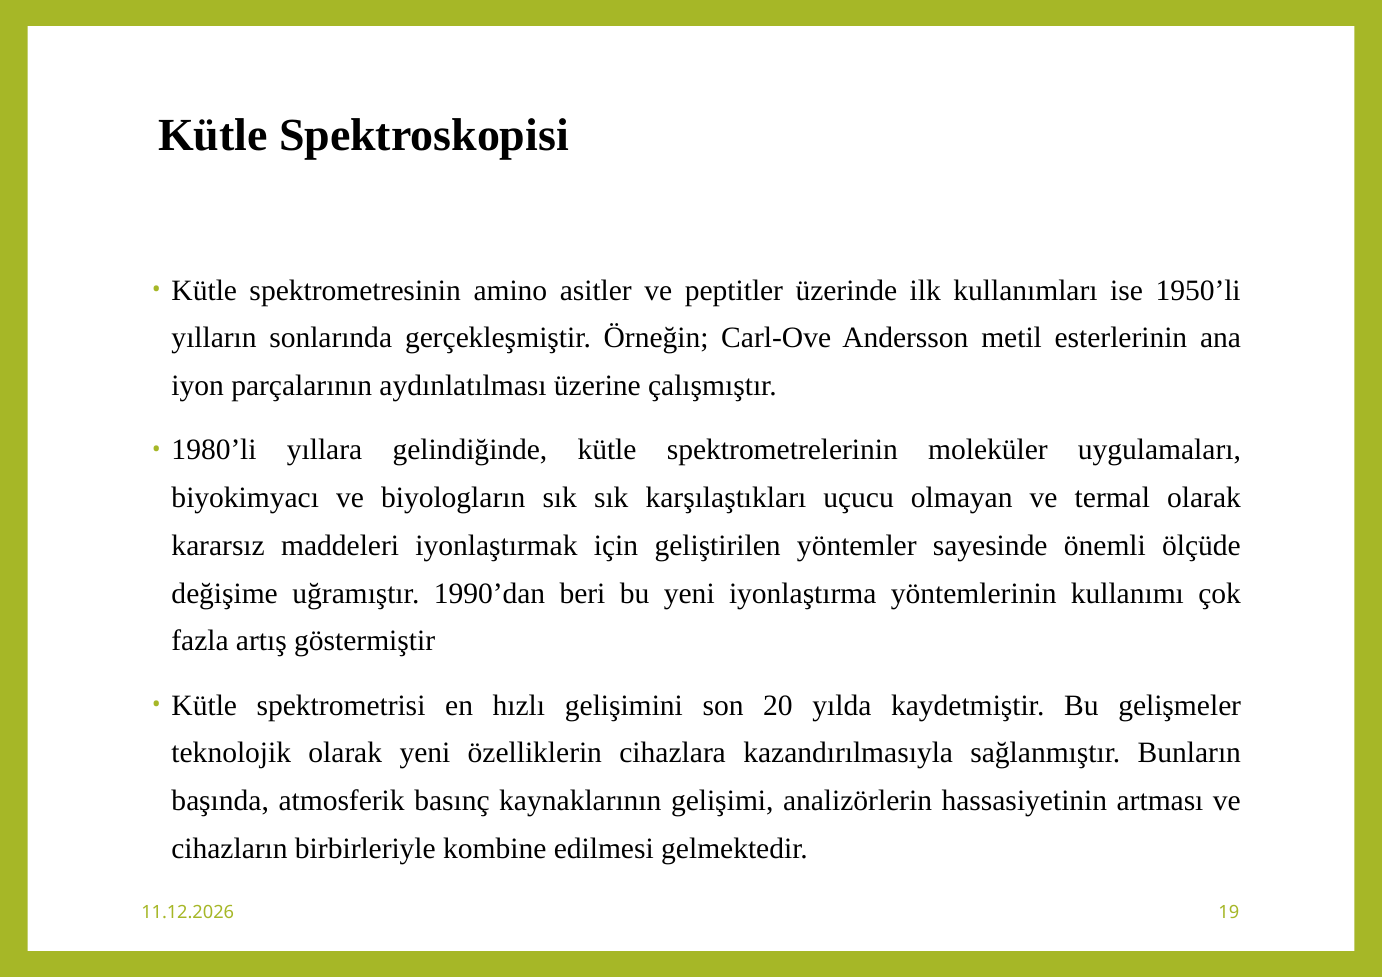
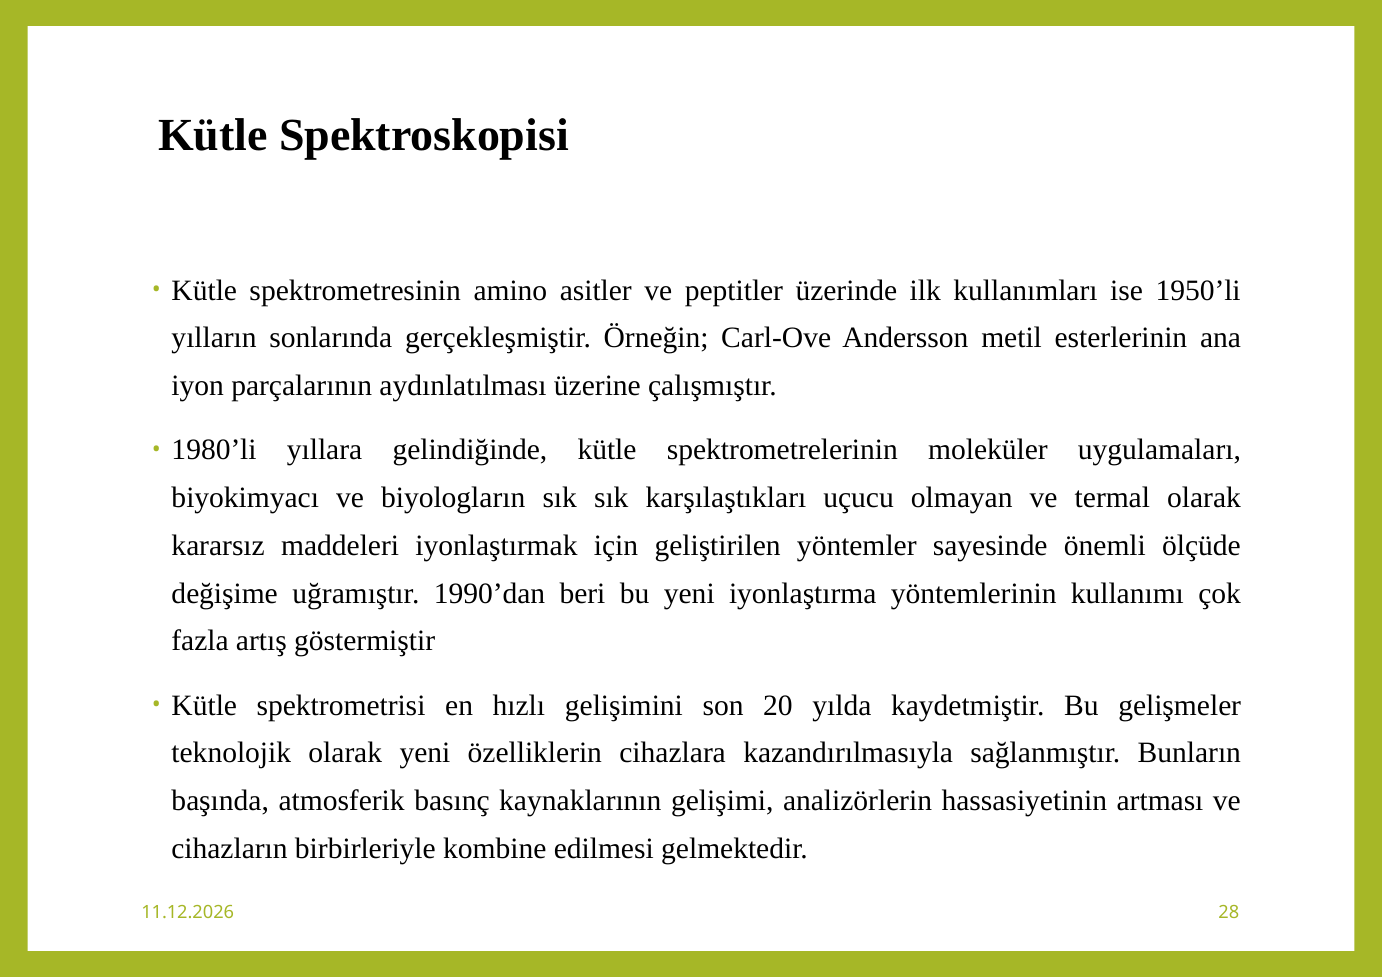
19: 19 -> 28 (1229, 913)
